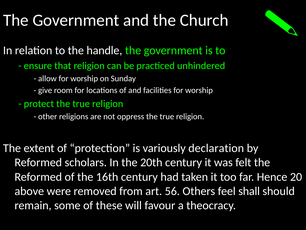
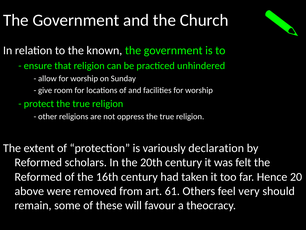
handle: handle -> known (104, 50)
56: 56 -> 61 (172, 191)
shall: shall -> very (249, 191)
